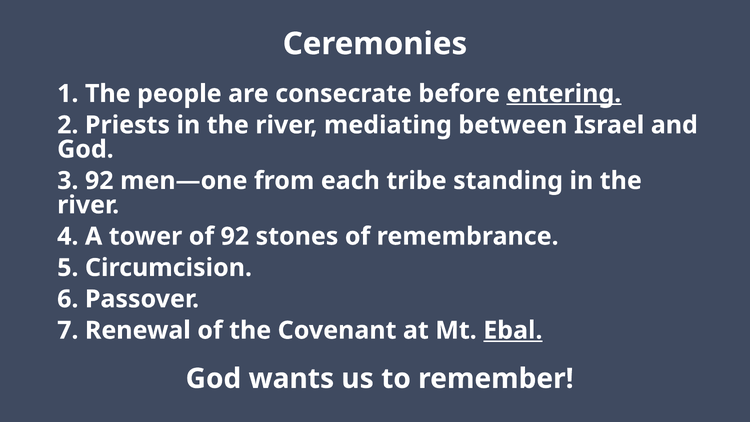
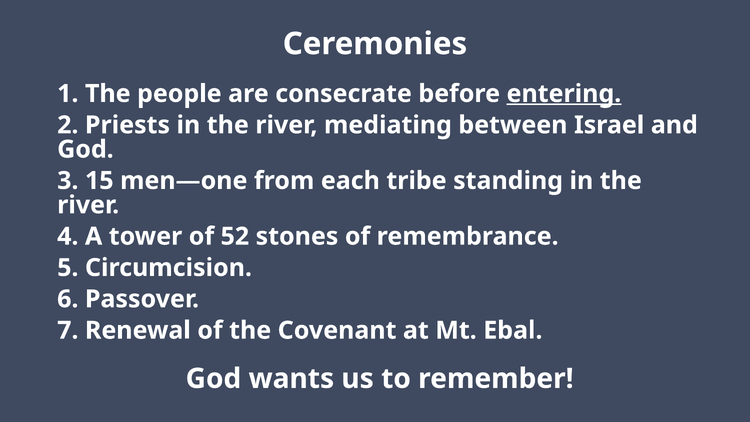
3 92: 92 -> 15 (99, 181)
of 92: 92 -> 52 (235, 236)
Ebal underline: present -> none (513, 330)
